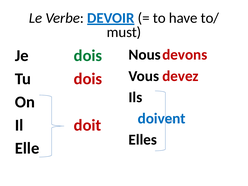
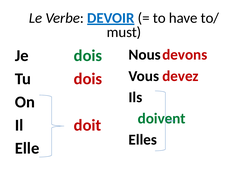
doivent colour: blue -> green (162, 118)
